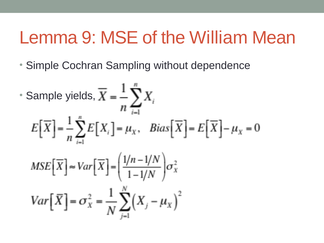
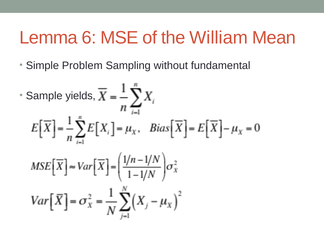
9: 9 -> 6 (89, 38)
Cochran: Cochran -> Problem (82, 66)
dependence: dependence -> fundamental (221, 66)
